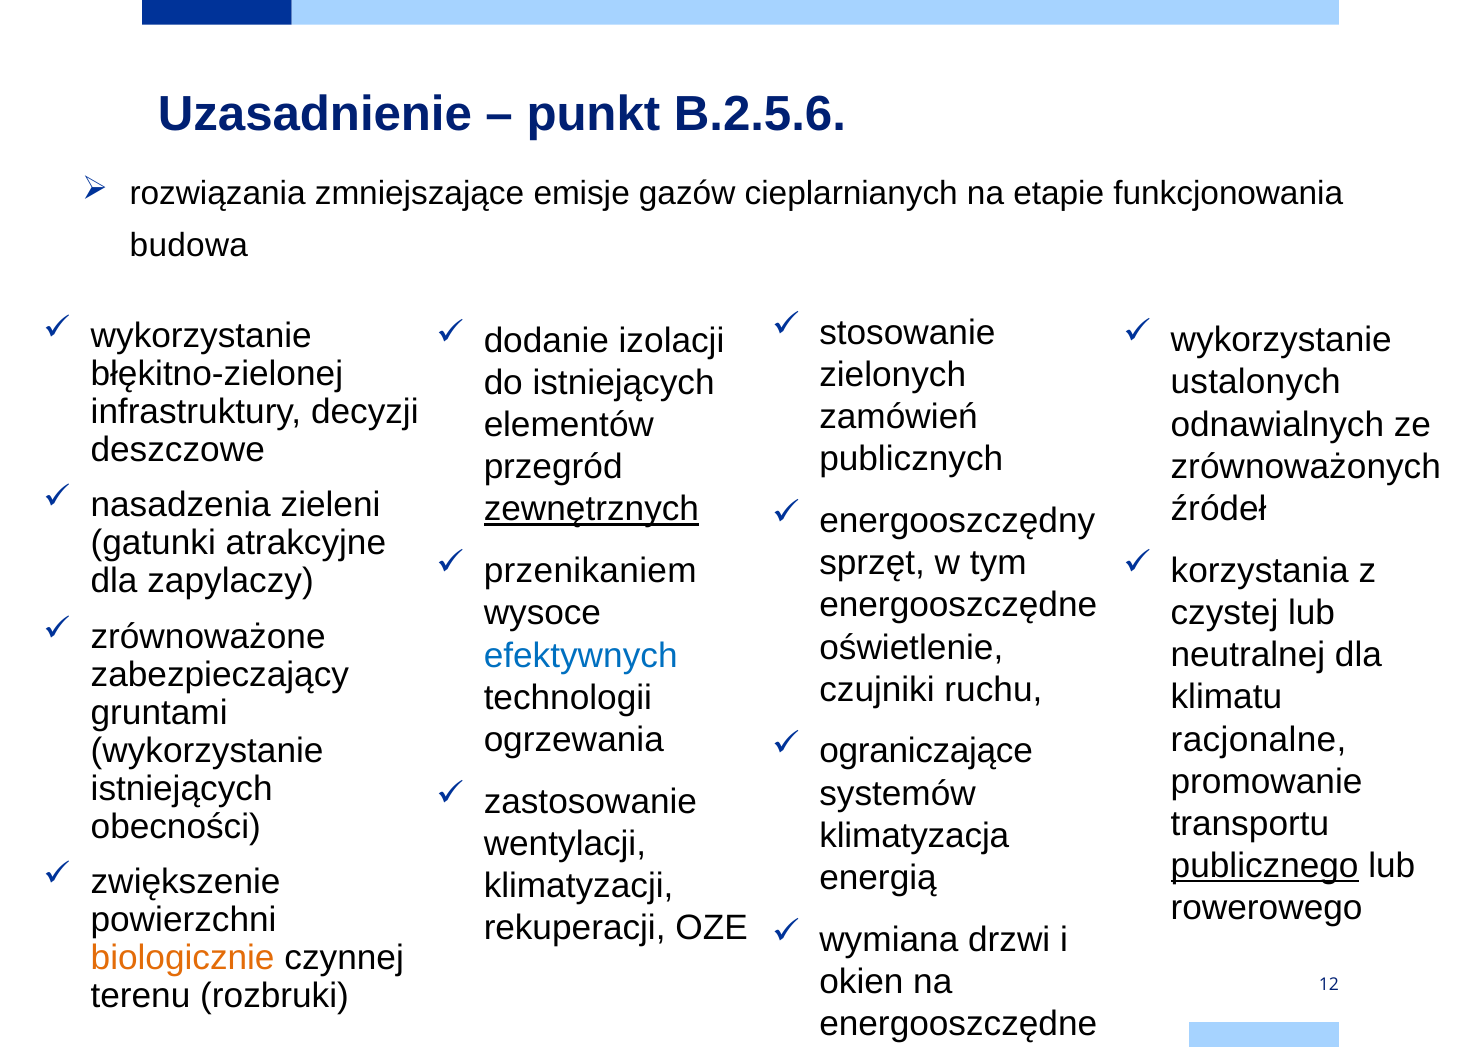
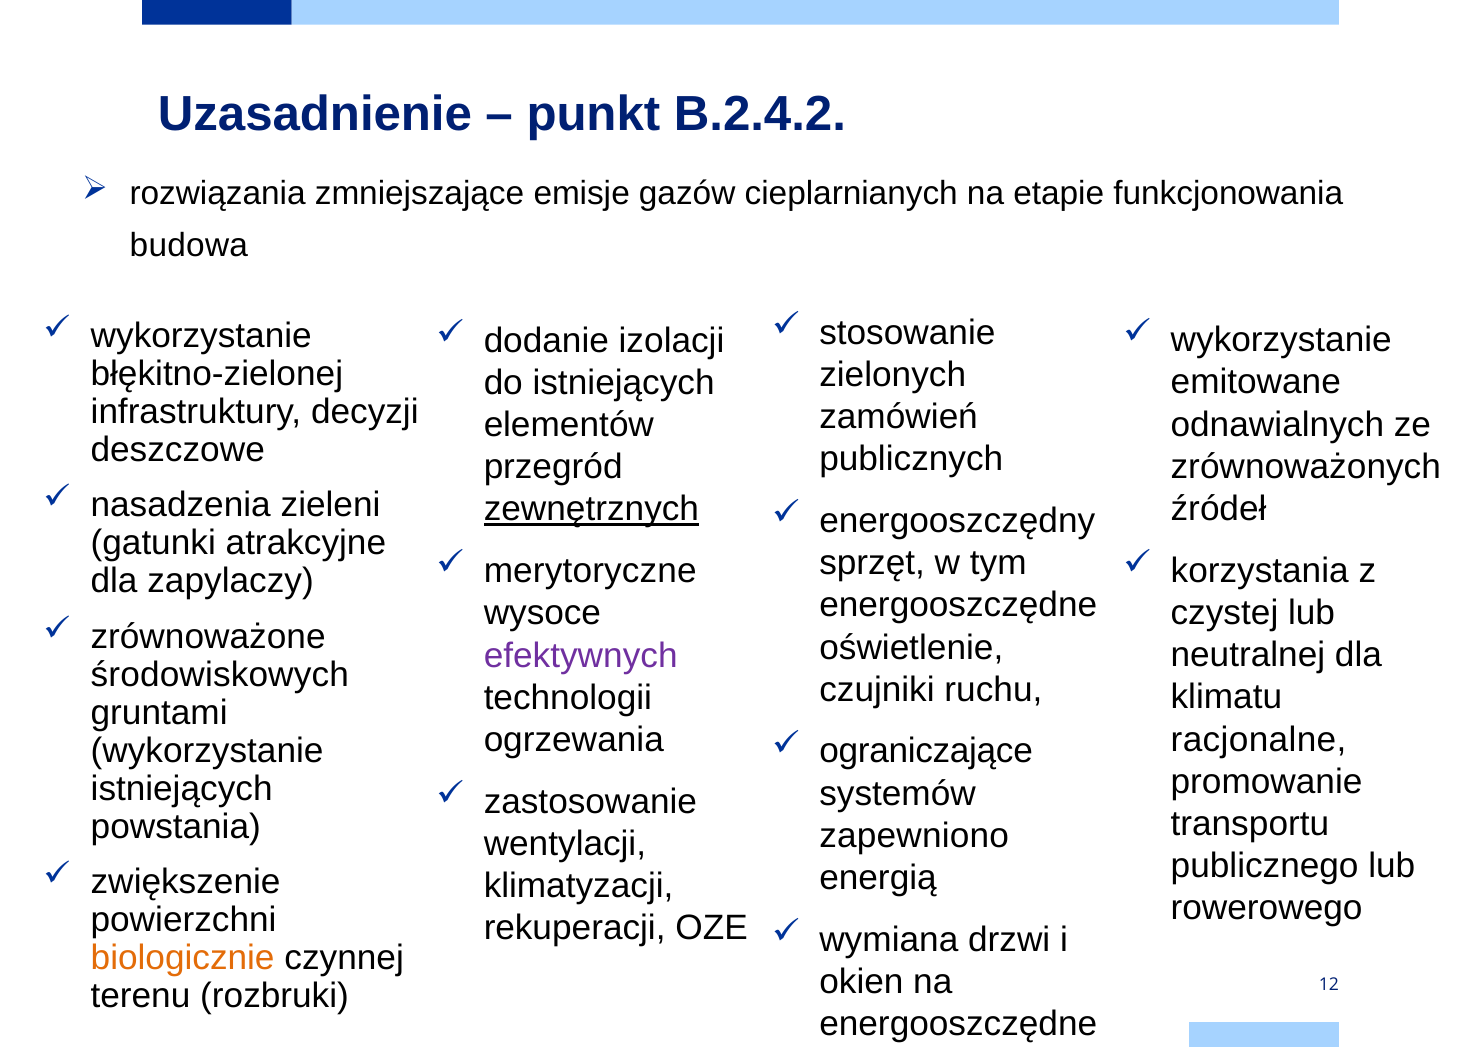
B.2.5.6: B.2.5.6 -> B.2.4.2 (760, 115)
ustalonych: ustalonych -> emitowane (1256, 382)
przenikaniem: przenikaniem -> merytoryczne (590, 571)
efektywnych colour: blue -> purple (581, 656)
zabezpieczający: zabezpieczający -> środowiskowych (220, 675)
obecności: obecności -> powstania (176, 827)
klimatyzacja: klimatyzacja -> zapewniono (914, 836)
publicznego underline: present -> none (1265, 866)
